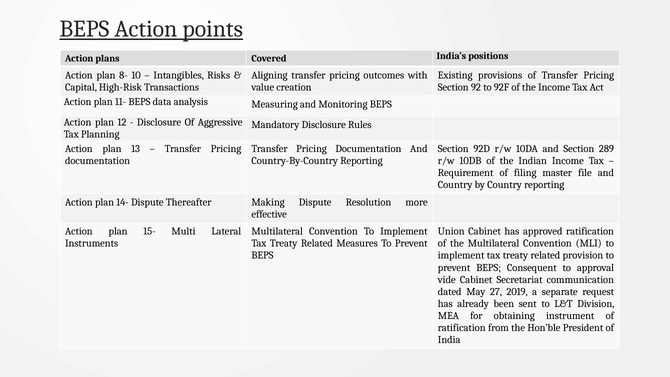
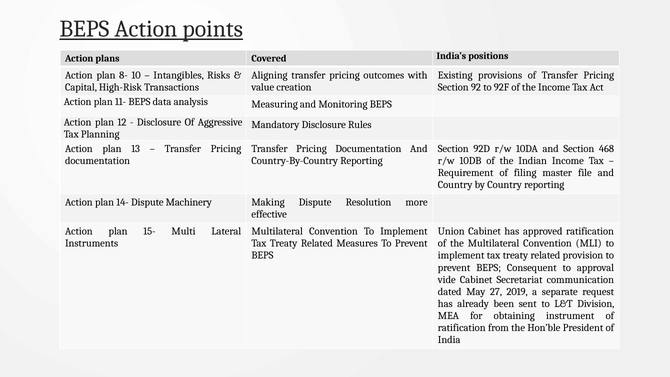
289: 289 -> 468 (606, 149)
Thereafter: Thereafter -> Machinery (189, 202)
